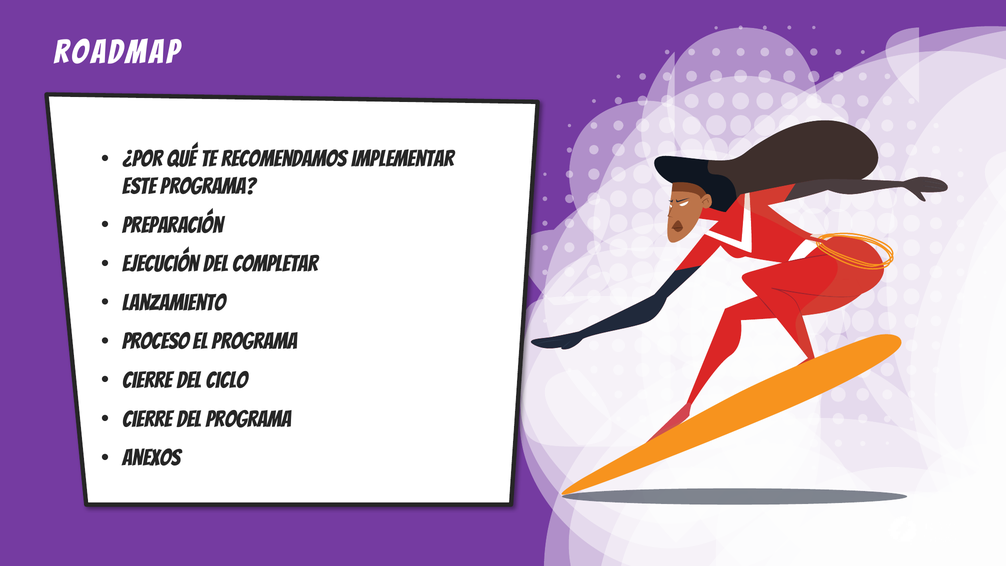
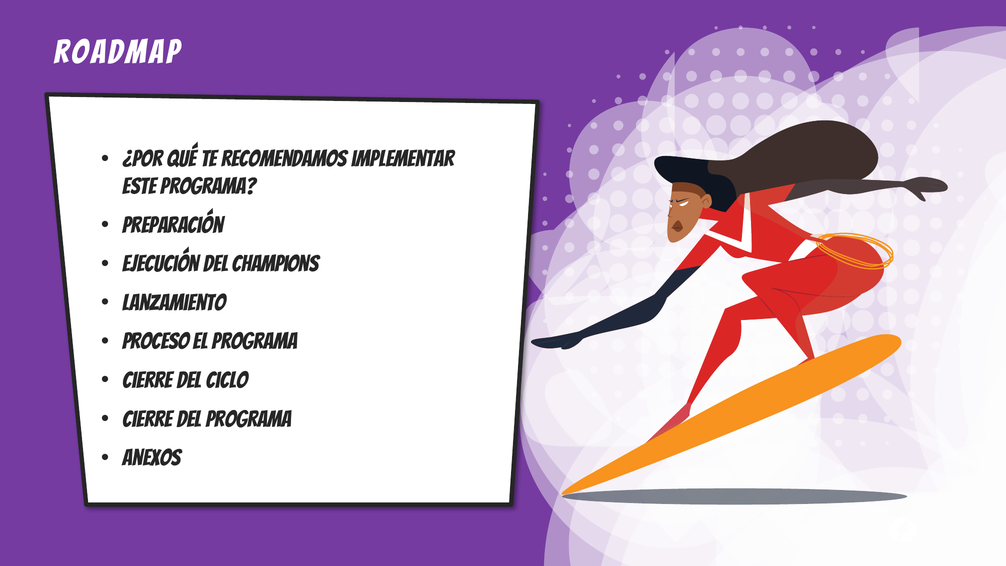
completar: completar -> champions (275, 264)
